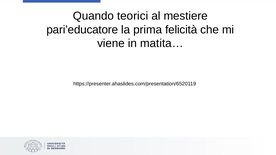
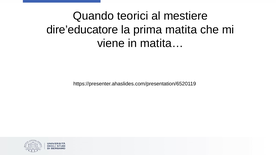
pari’educatore: pari’educatore -> dire’educatore (82, 30)
felicità: felicità -> matita (181, 30)
